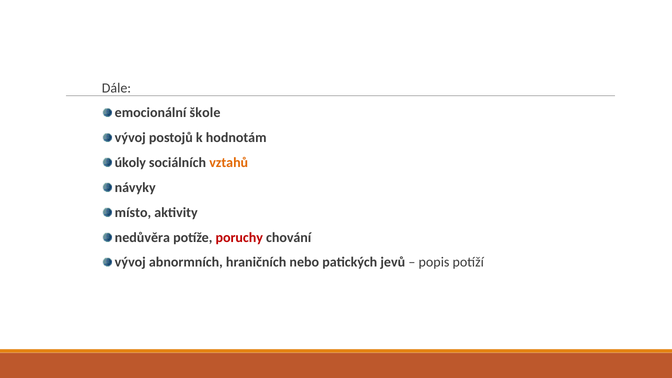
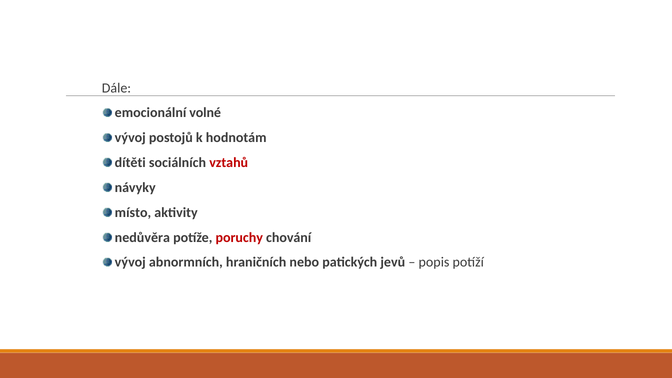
škole: škole -> volné (205, 113)
úkoly: úkoly -> dítěti (130, 163)
vztahů colour: orange -> red (229, 163)
